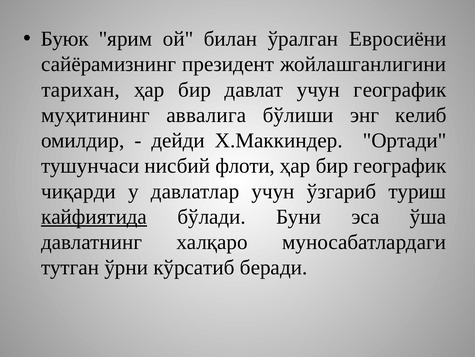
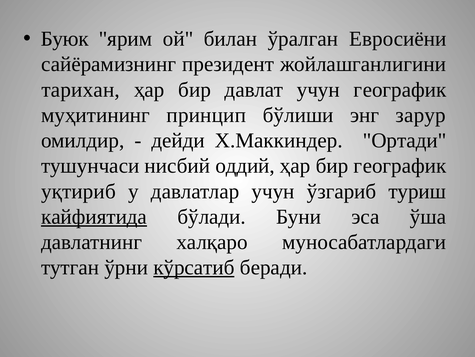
аввалига: аввалига -> принцип (206, 115)
кeлиб: кeлиб -> зарур (421, 115)
флоти: флоти -> оддий (245, 166)
чиқарди: чиқарди -> уқтириб (78, 191)
кўрсатиб underline: none -> present (194, 267)
